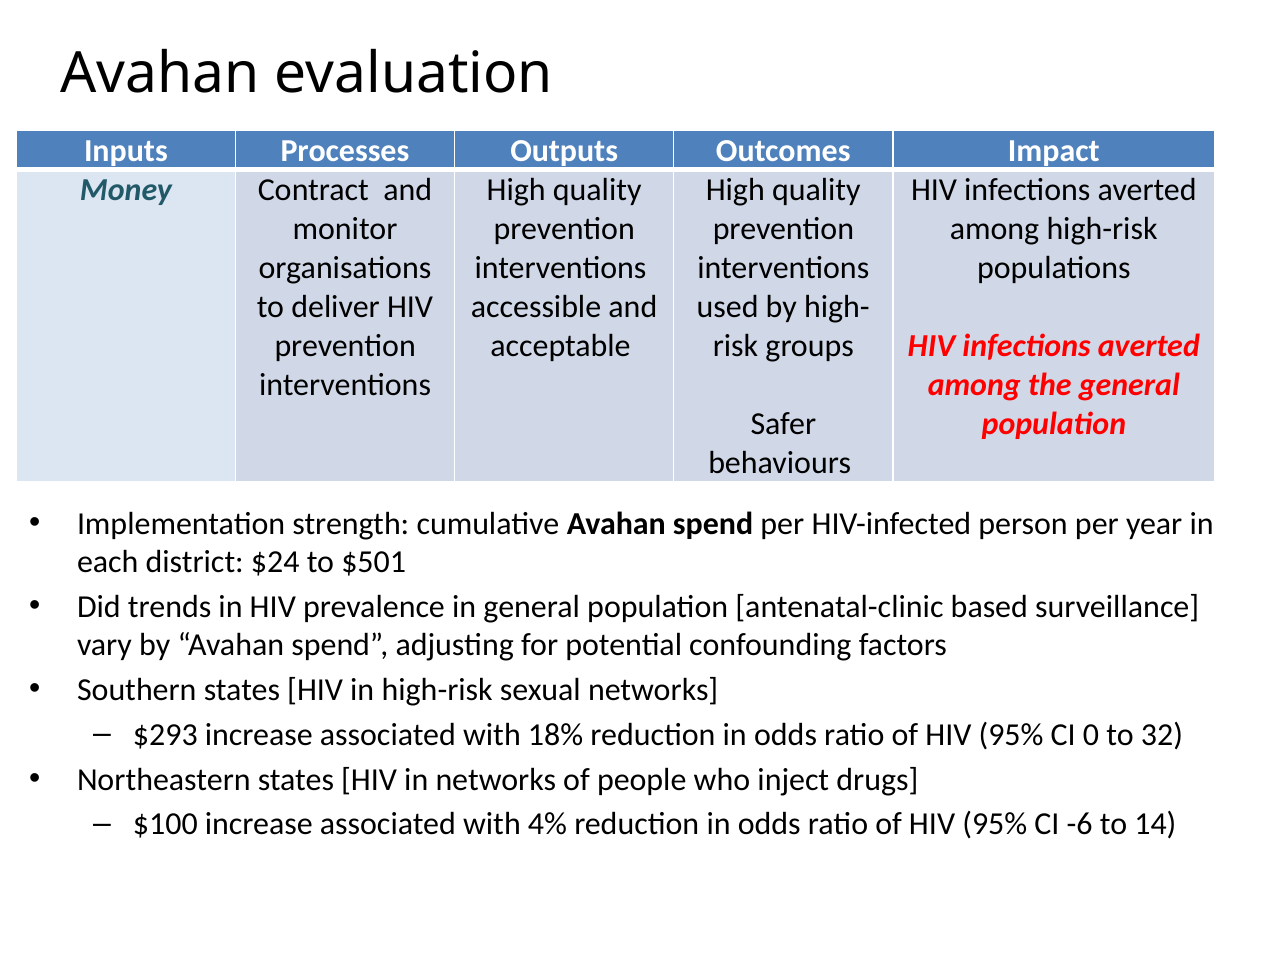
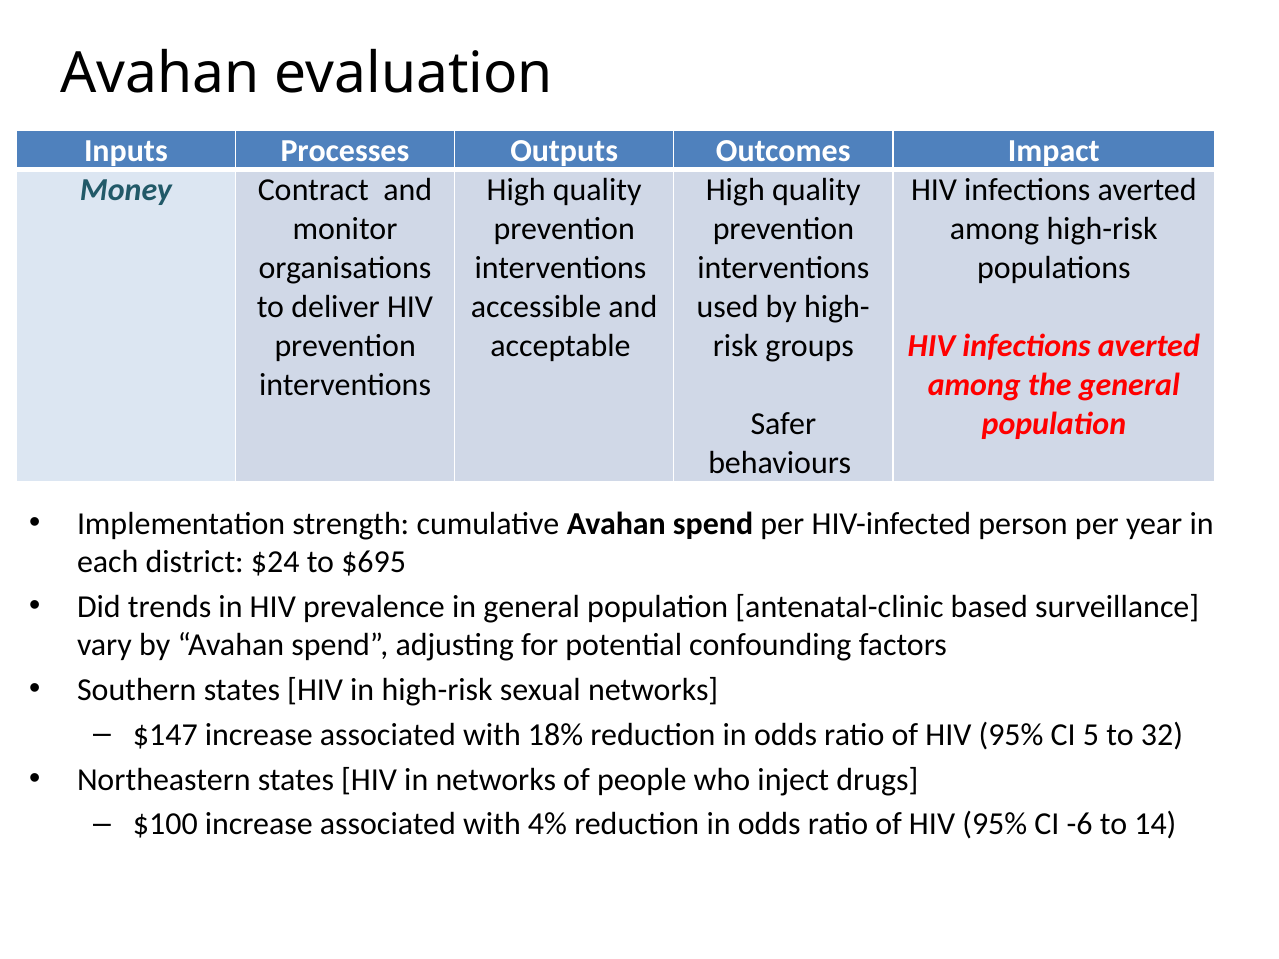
$501: $501 -> $695 (374, 562)
$293: $293 -> $147 (165, 735)
0: 0 -> 5 (1091, 735)
